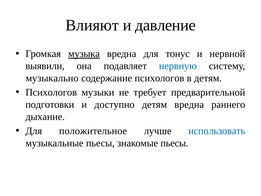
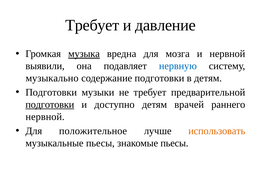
Влияют: Влияют -> Требует (92, 25)
тонус: тонус -> мозга (178, 54)
содержание психологов: психологов -> подготовки (159, 78)
Психологов: Психологов -> Подготовки (51, 92)
подготовки underline: none -> present (50, 104)
детям вредна: вредна -> врачей (189, 104)
дыхание: дыхание -> нервной (45, 117)
использовать colour: blue -> orange (217, 131)
